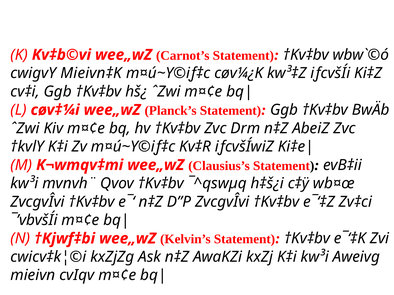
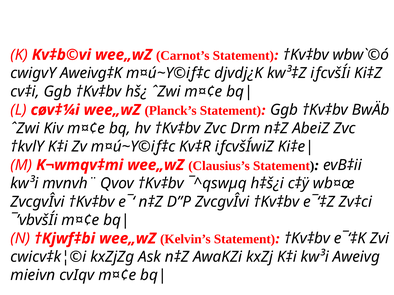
Mieivn‡K: Mieivn‡K -> Aweivg‡K (91, 73)
cøv¼¿K: cøv¼¿K -> djvdj¿K (239, 73)
